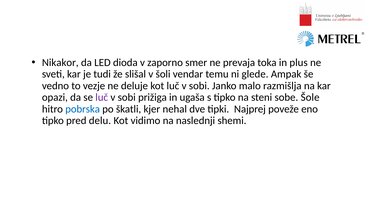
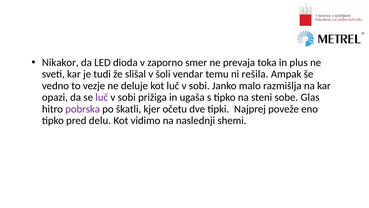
glede: glede -> rešila (255, 74)
Šole: Šole -> Glas (310, 97)
pobrska colour: blue -> purple (83, 109)
nehal: nehal -> očetu (175, 109)
